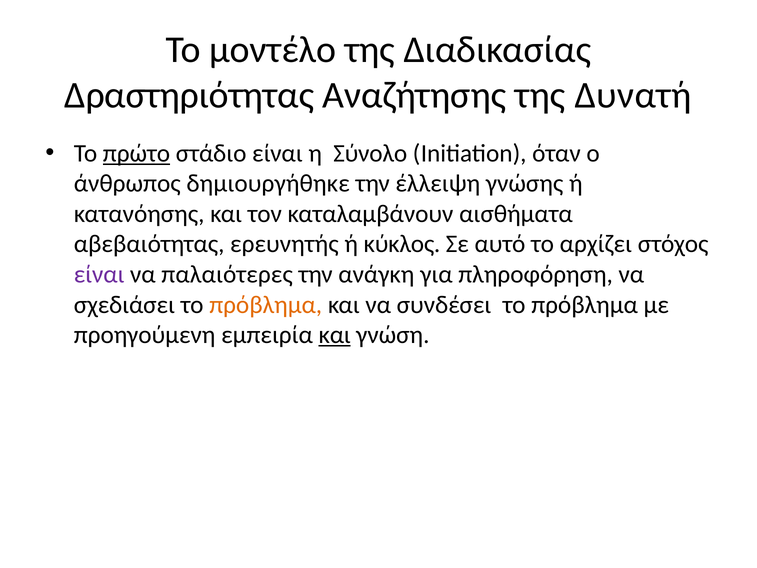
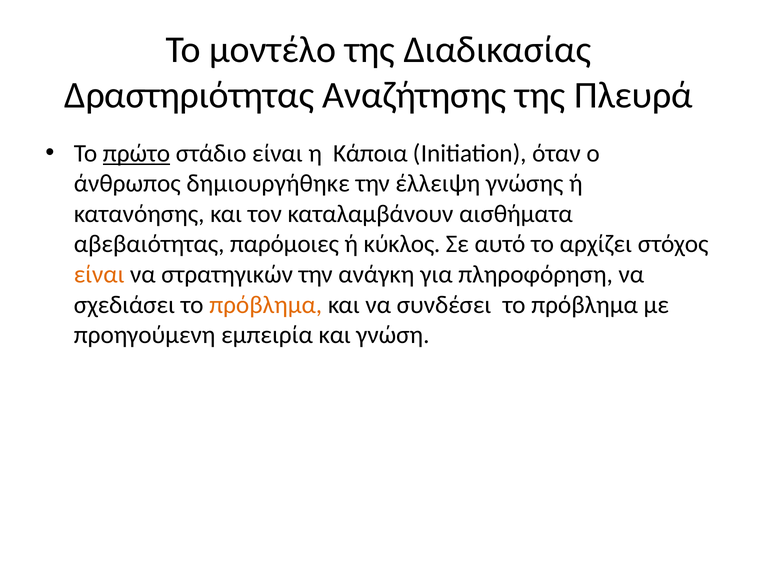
Δυνατή: Δυνατή -> Πλευρά (633, 95)
Σύνολο: Σύνολο -> Κάποια (370, 153)
ερευνητής: ερευνητής -> παρόμοιες (284, 244)
είναι colour: purple -> orange (99, 274)
παλαιότερες: παλαιότερες -> στρατηγικών (227, 274)
και underline: present -> none (335, 335)
